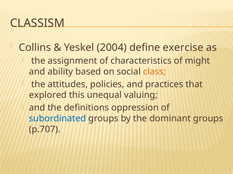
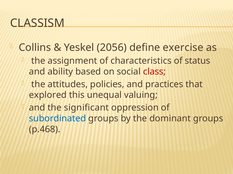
2004: 2004 -> 2056 (112, 48)
might: might -> status (197, 61)
class colour: orange -> red (154, 72)
definitions: definitions -> significant (86, 108)
p.707: p.707 -> p.468 (45, 130)
